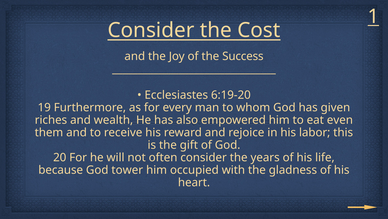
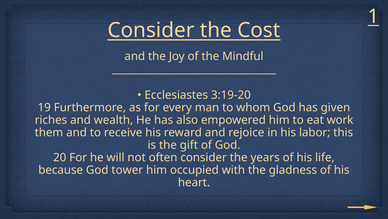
Success: Success -> Mindful (243, 56)
6:19-20: 6:19-20 -> 3:19-20 (231, 95)
even: even -> work (340, 120)
